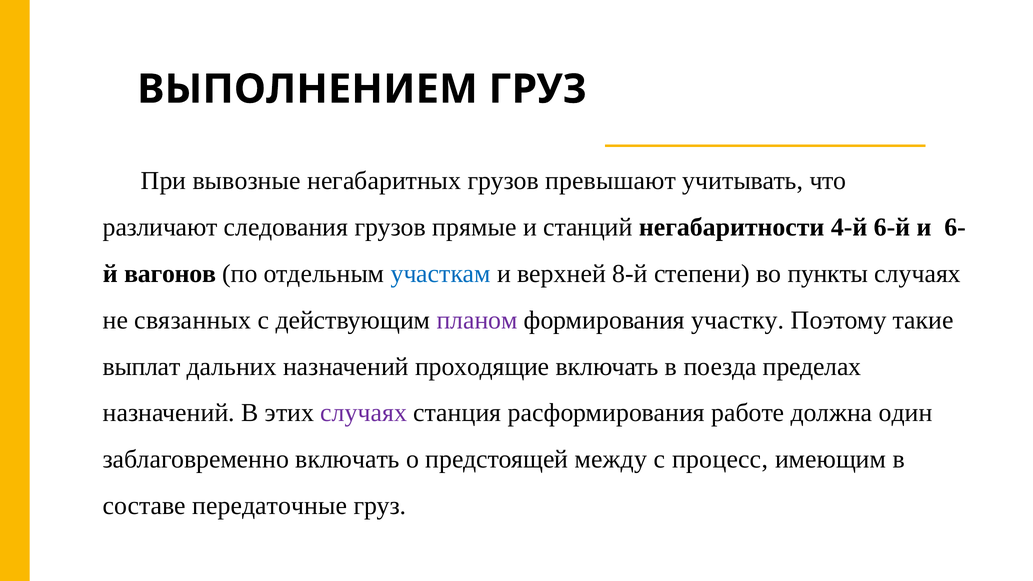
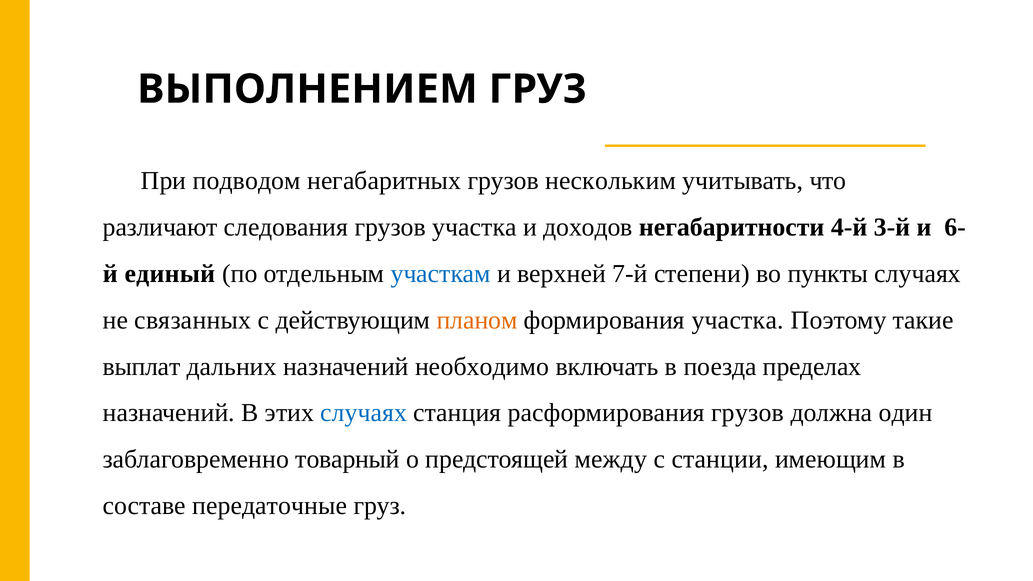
вывозные: вывозные -> подводом (247, 181)
превышают: превышают -> нескольким (611, 181)
грузов прямые: прямые -> участка (474, 227)
станций: станций -> доходов (588, 227)
6-й: 6-й -> 3-й (892, 227)
вагонов: вагонов -> единый (170, 274)
8-й: 8-й -> 7-й (630, 274)
планом colour: purple -> orange (477, 320)
формирования участку: участку -> участка (738, 320)
проходящие: проходящие -> необходимо (482, 367)
случаях colour: purple -> blue (364, 413)
расформирования работе: работе -> грузов (748, 413)
заблаговременно включать: включать -> товарный (348, 459)
процесс: процесс -> станции (720, 459)
